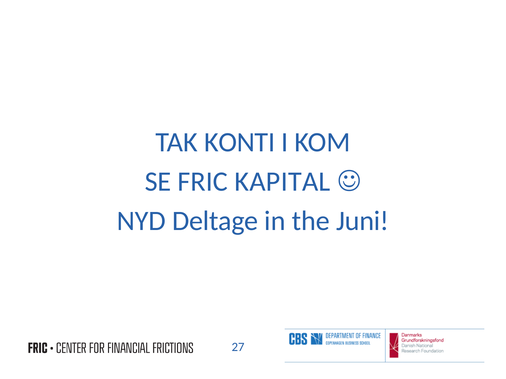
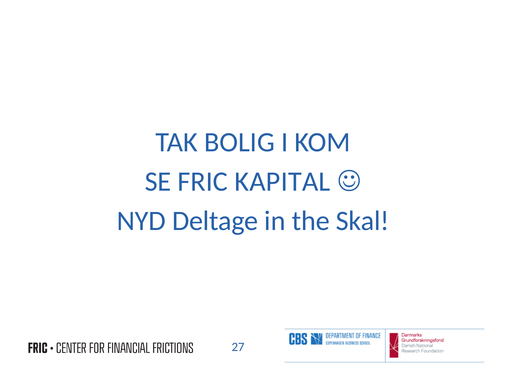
KONTI: KONTI -> BOLIG (239, 143)
Juni: Juni -> Skal (363, 221)
